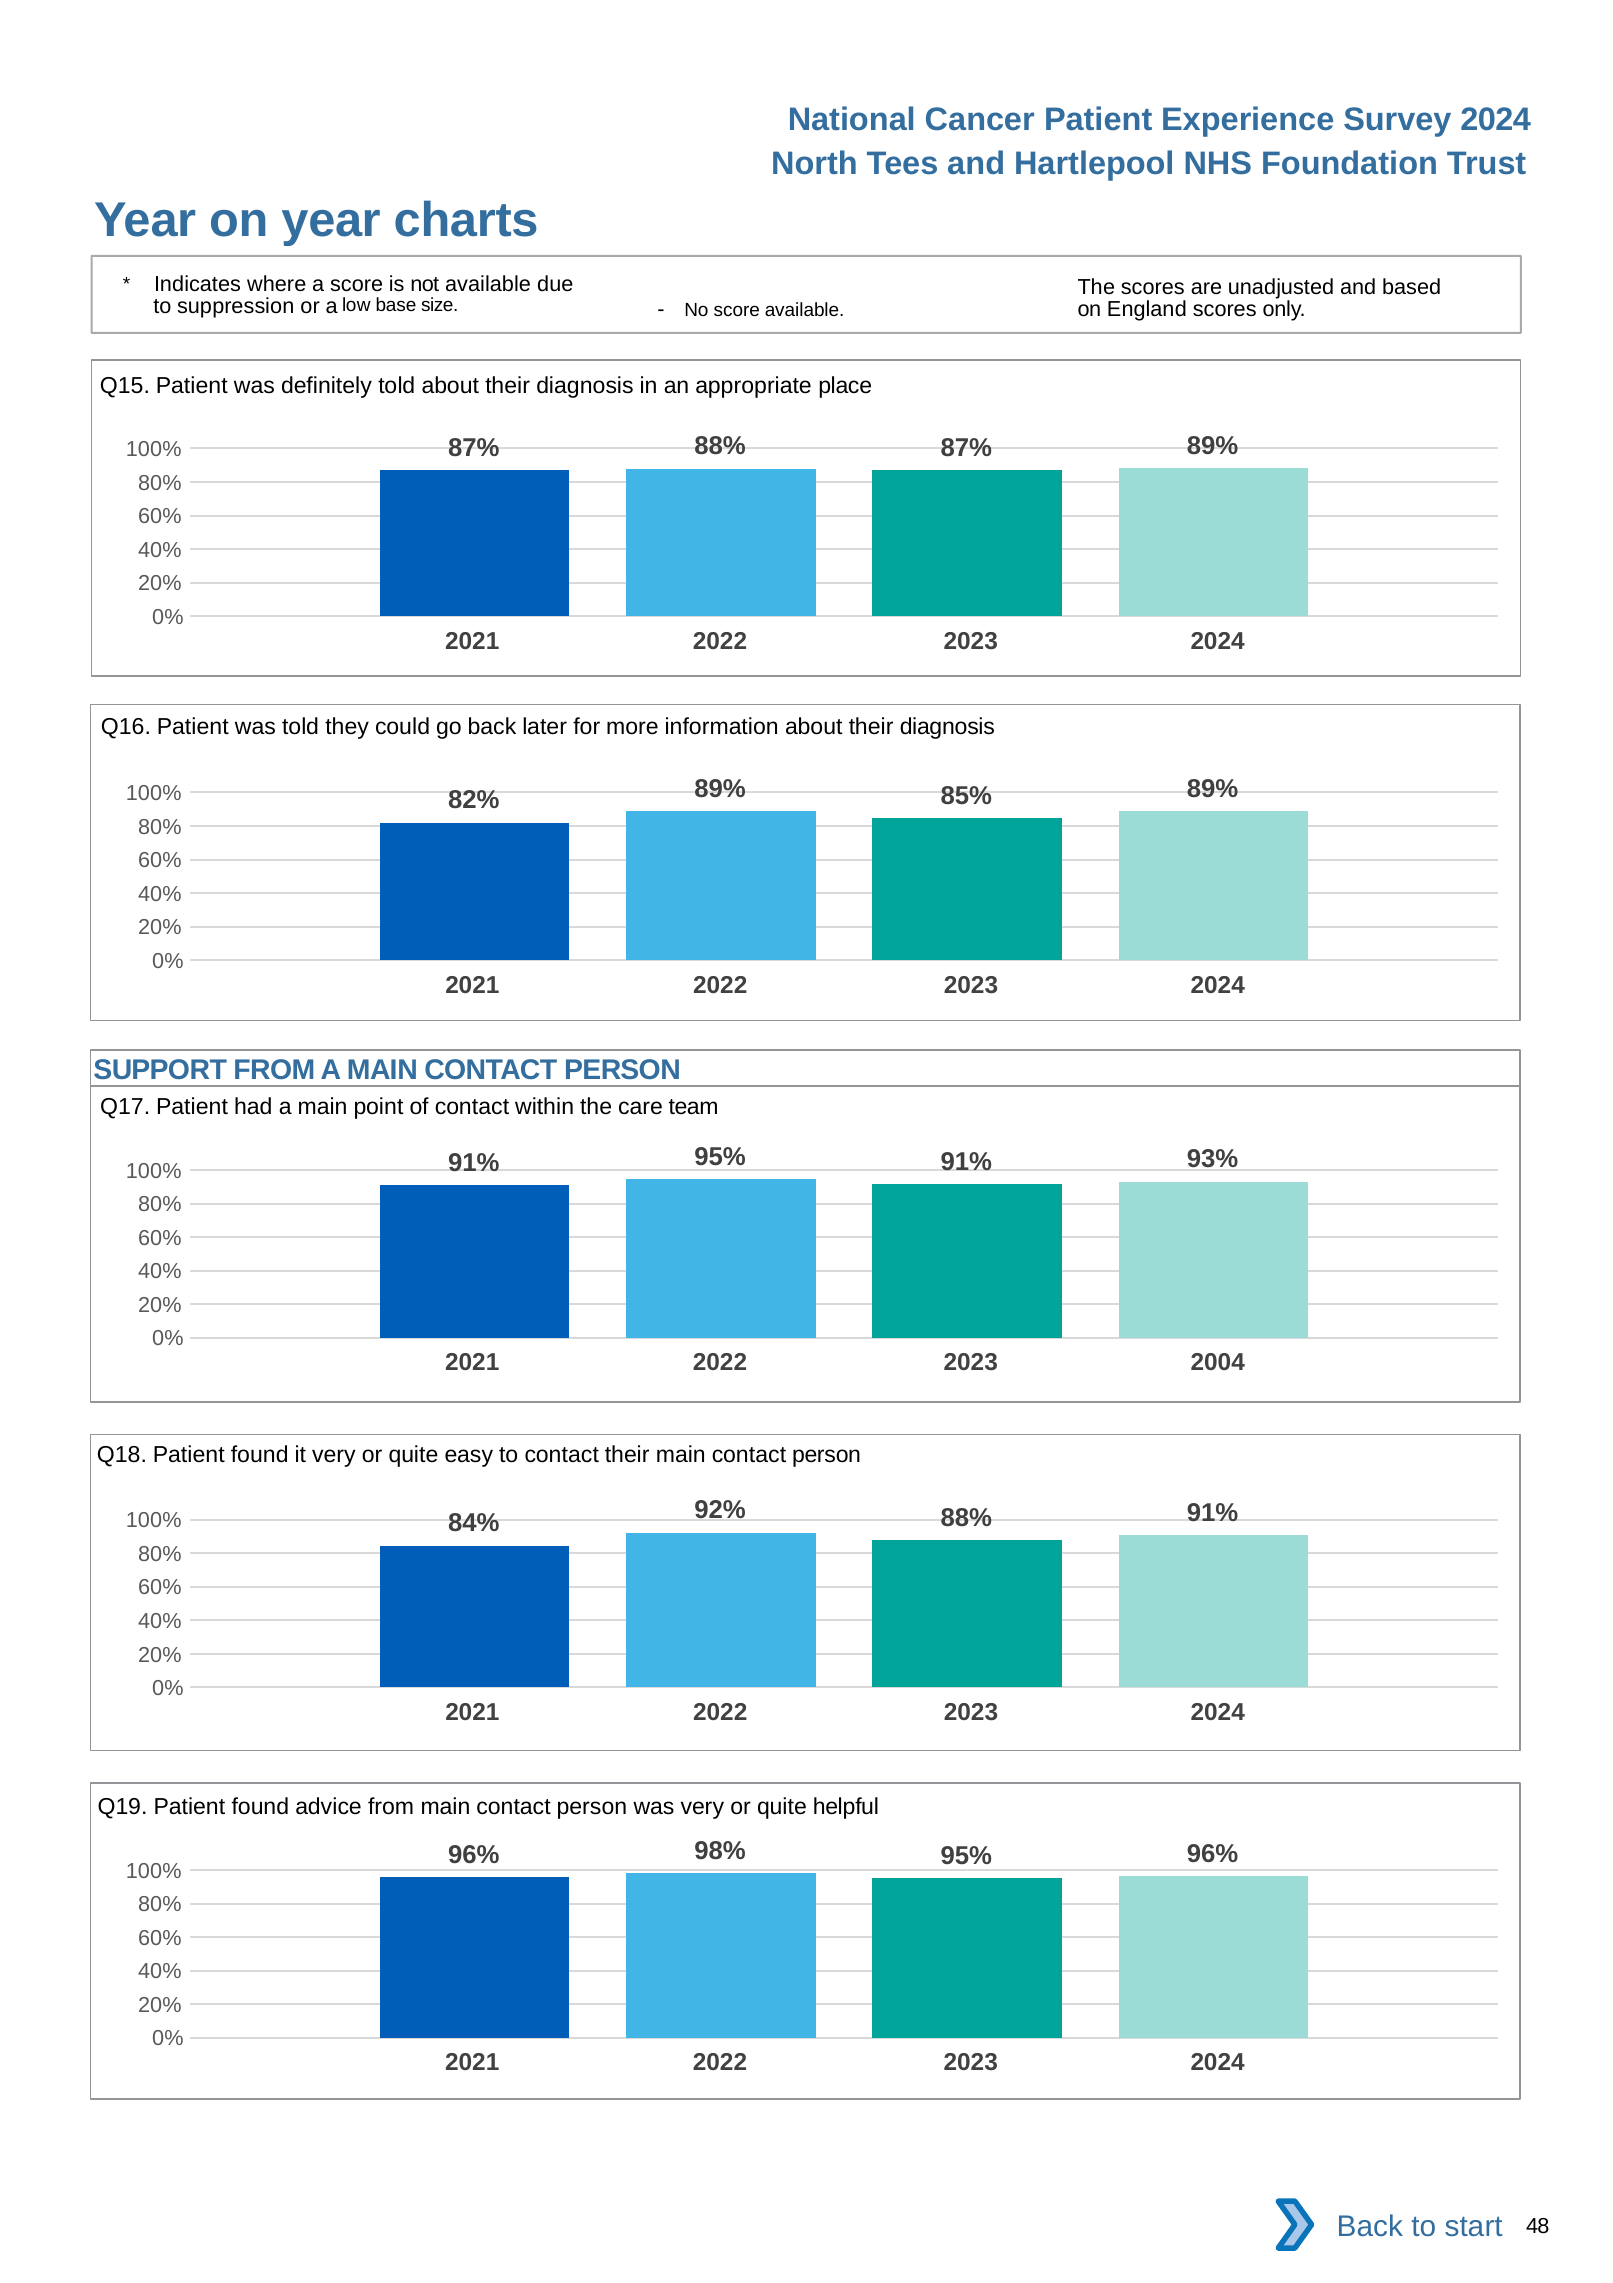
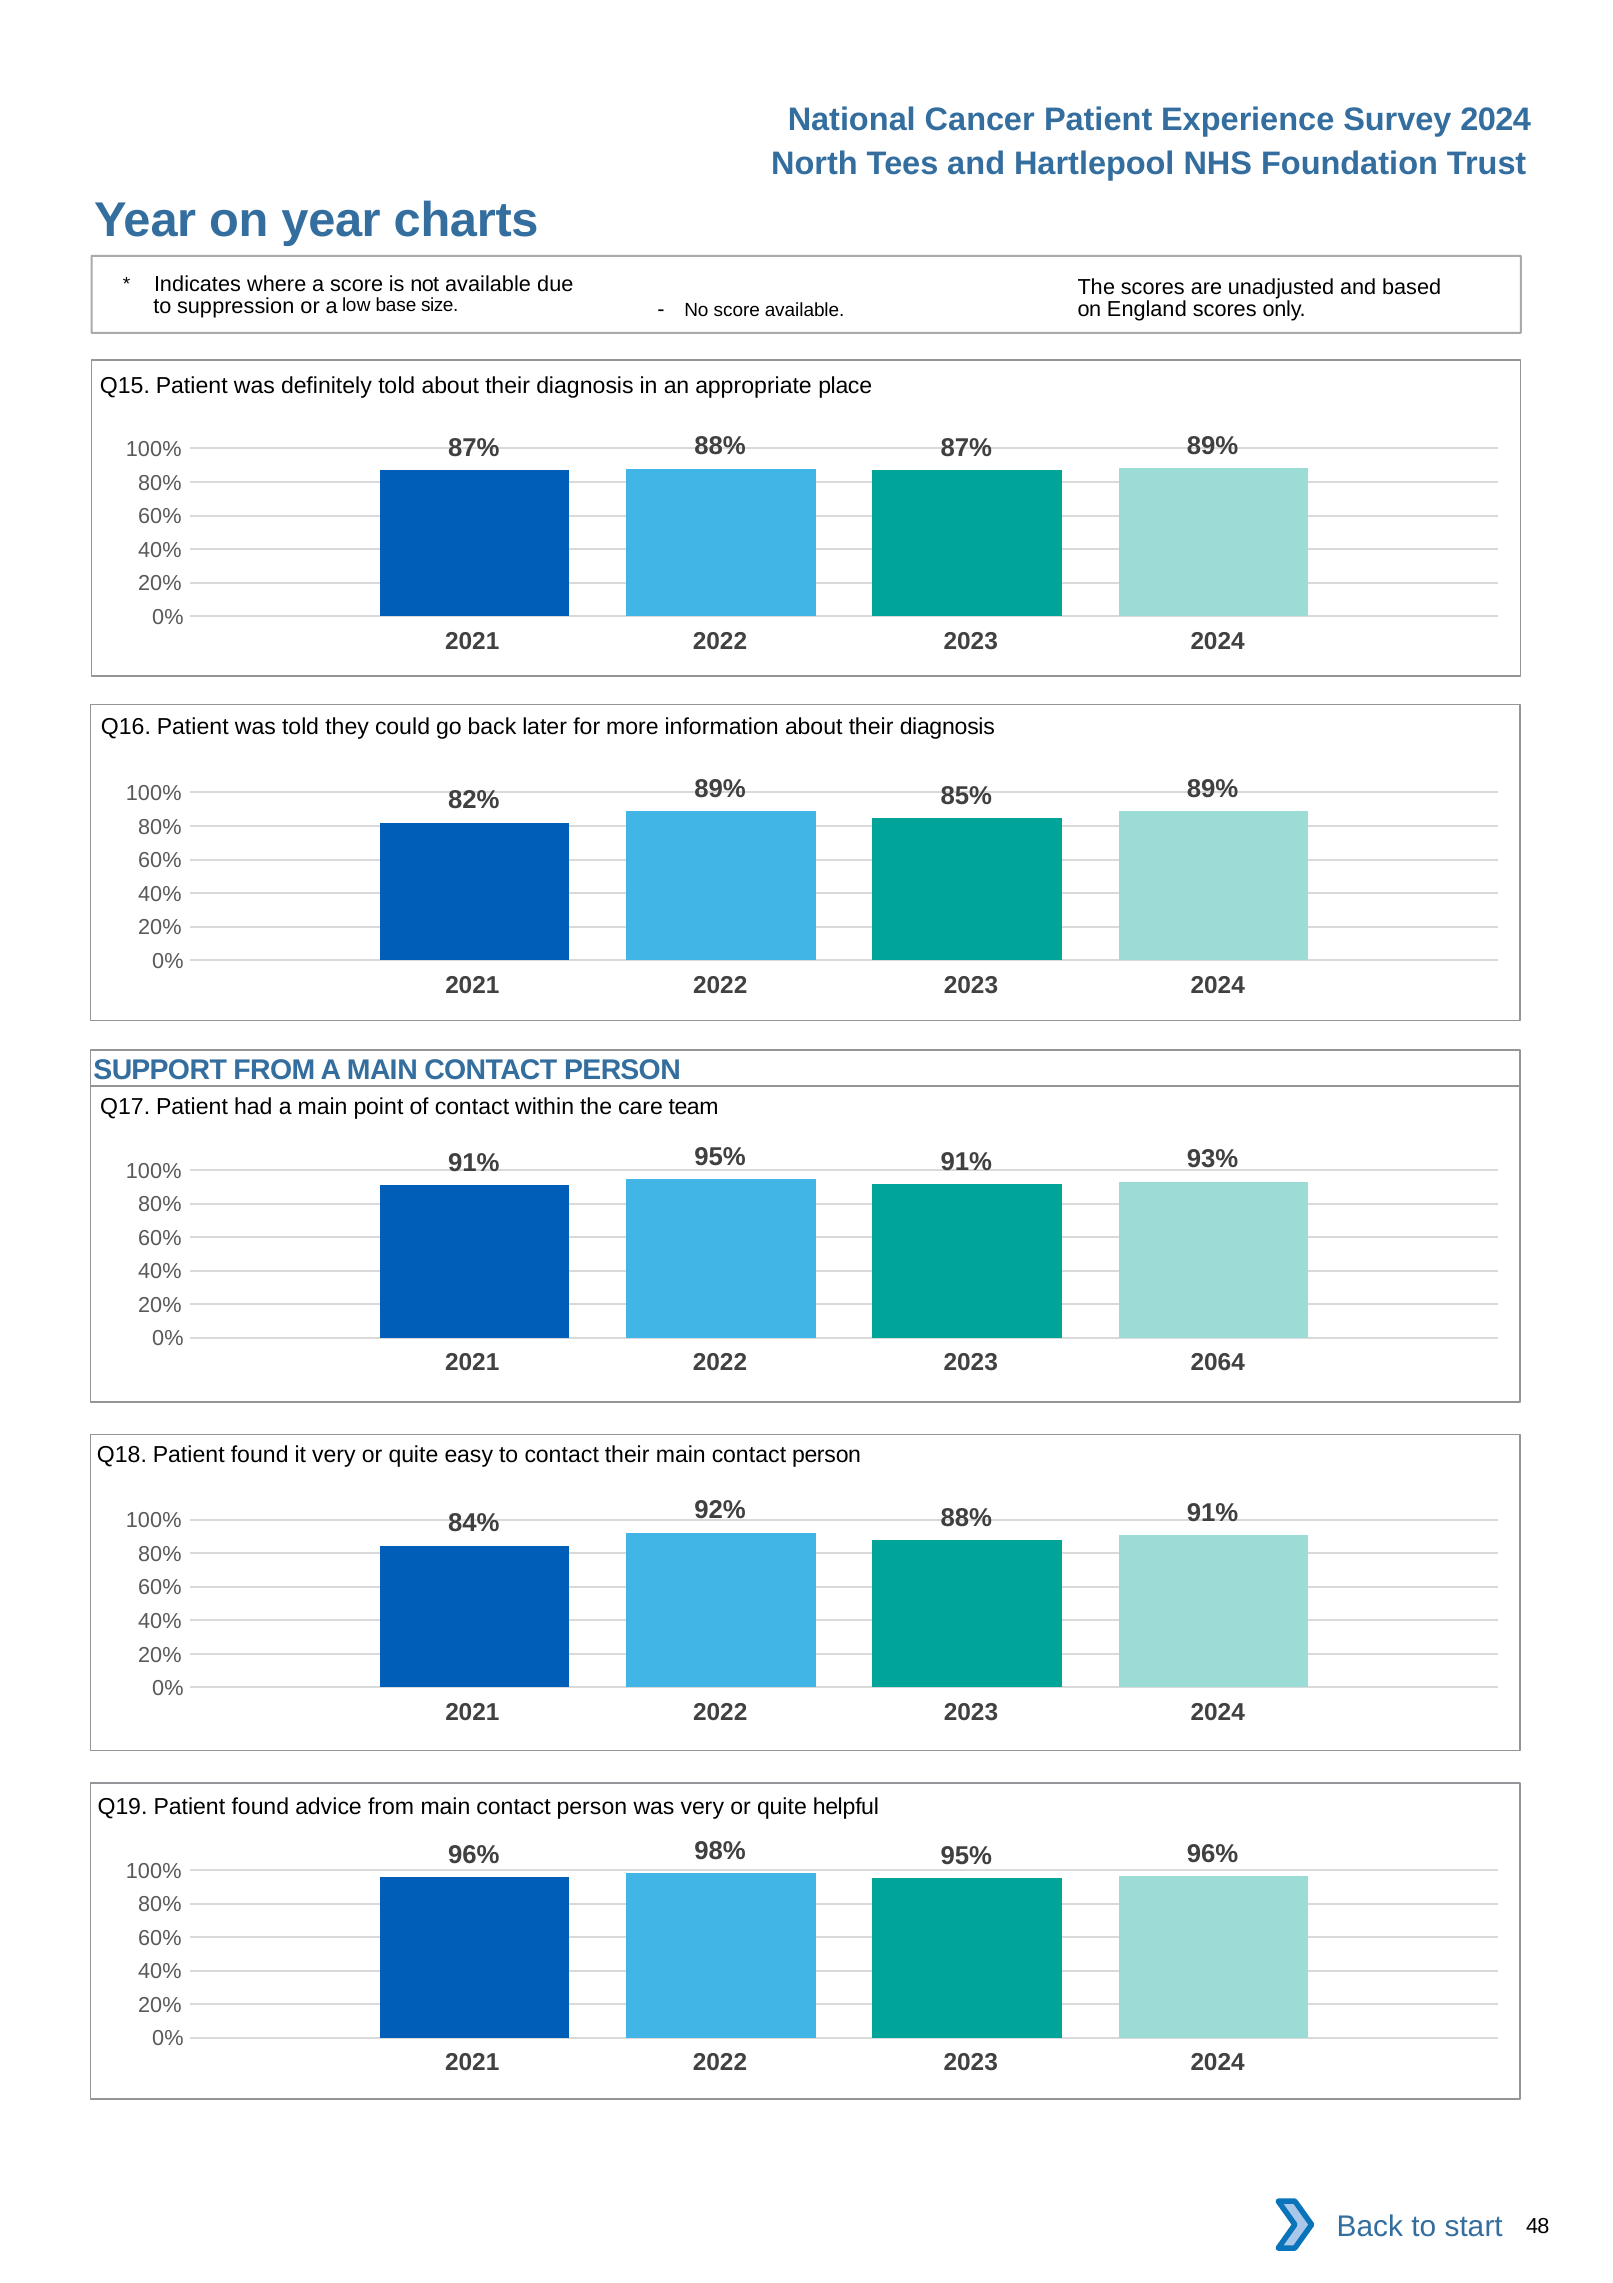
2004: 2004 -> 2064 (1218, 1362)
